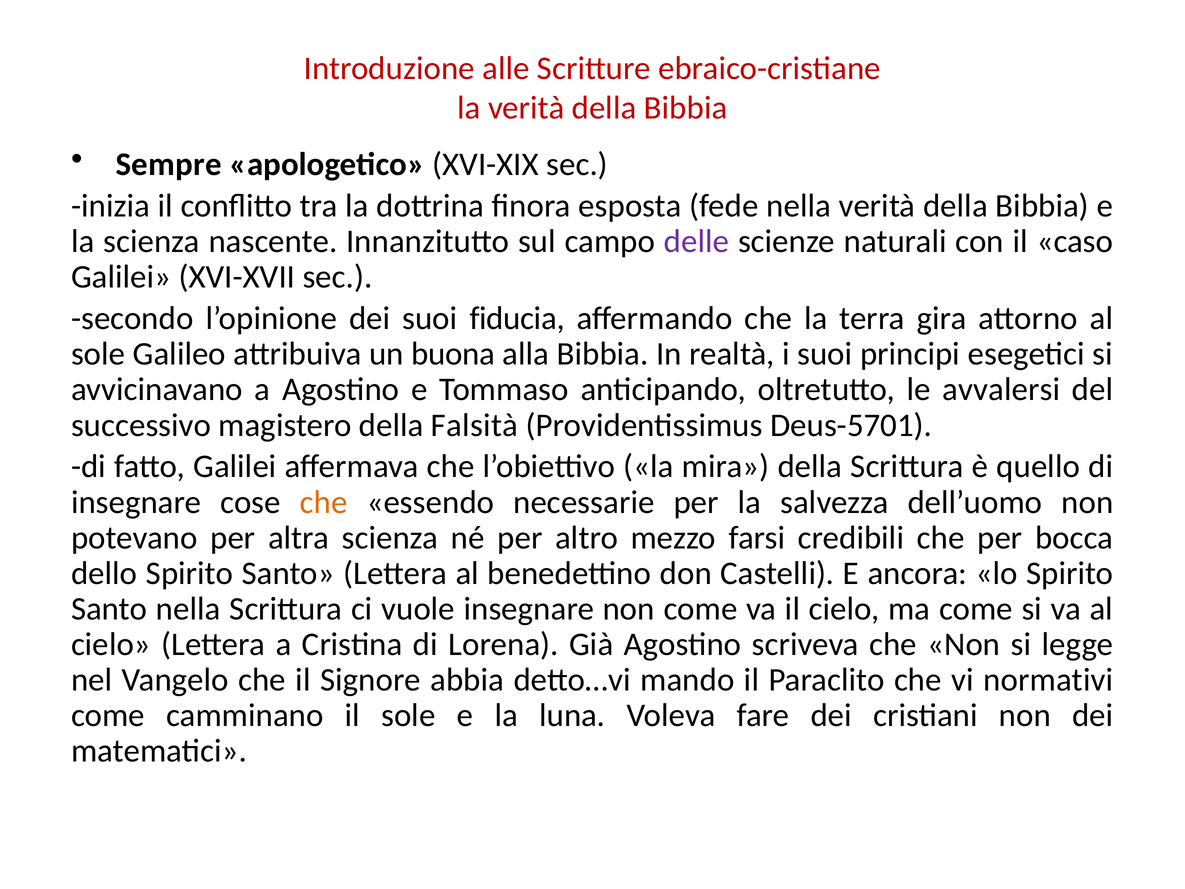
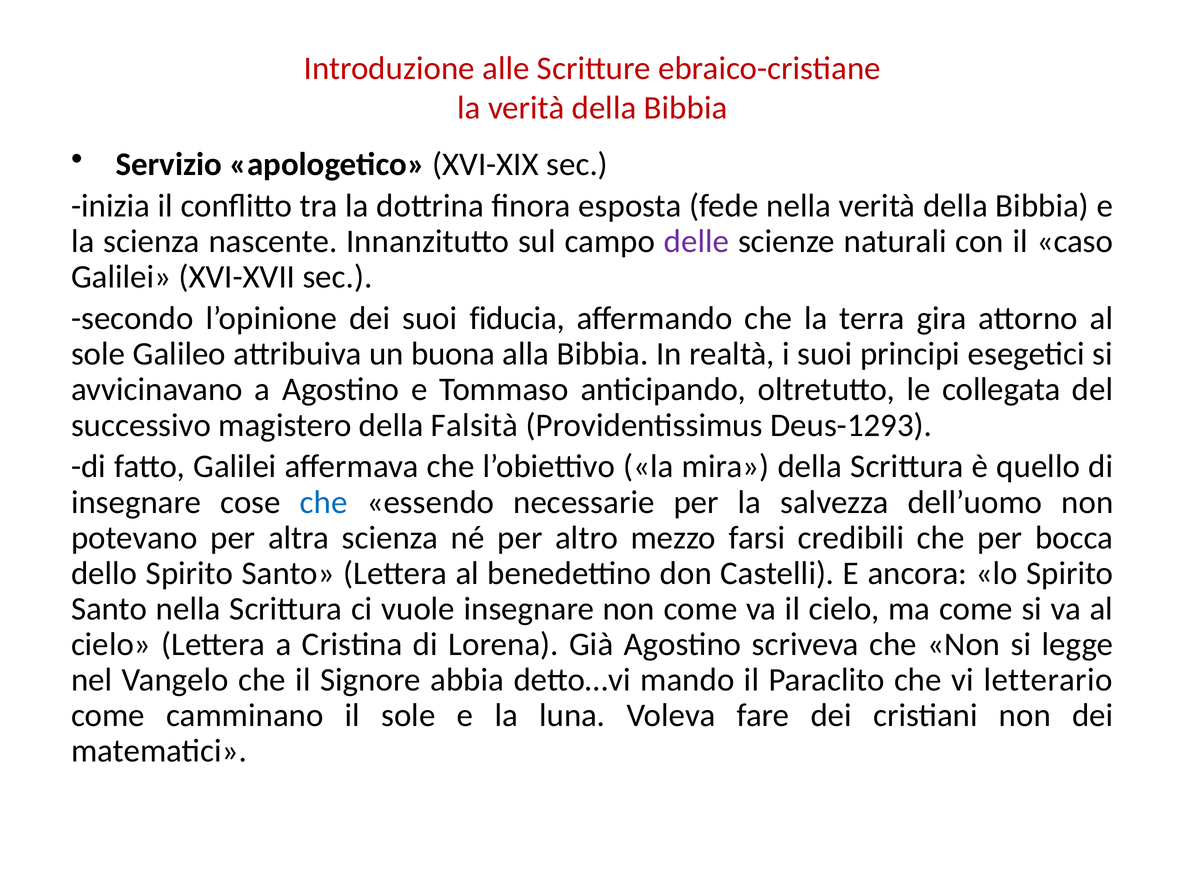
Sempre: Sempre -> Servizio (169, 164)
avvalersi: avvalersi -> collegata (1002, 389)
Deus-5701: Deus-5701 -> Deus-1293 (851, 425)
che colour: orange -> blue (324, 502)
normativi: normativi -> letterario (1048, 680)
